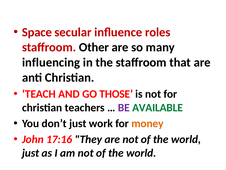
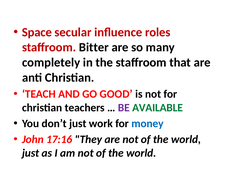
Other: Other -> Bitter (94, 47)
influencing: influencing -> completely (51, 62)
THOSE: THOSE -> GOOD (116, 94)
money colour: orange -> blue (148, 123)
